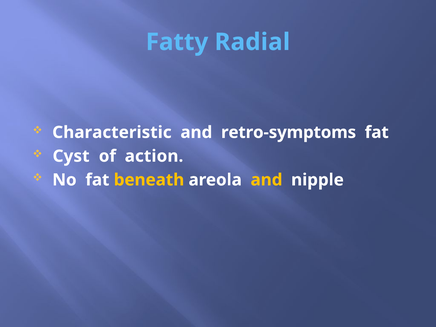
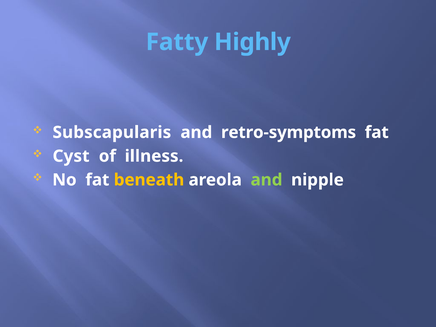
Radial: Radial -> Highly (252, 42)
Characteristic: Characteristic -> Subscapularis (112, 132)
action: action -> illness (154, 156)
and colour: yellow -> light green (266, 180)
